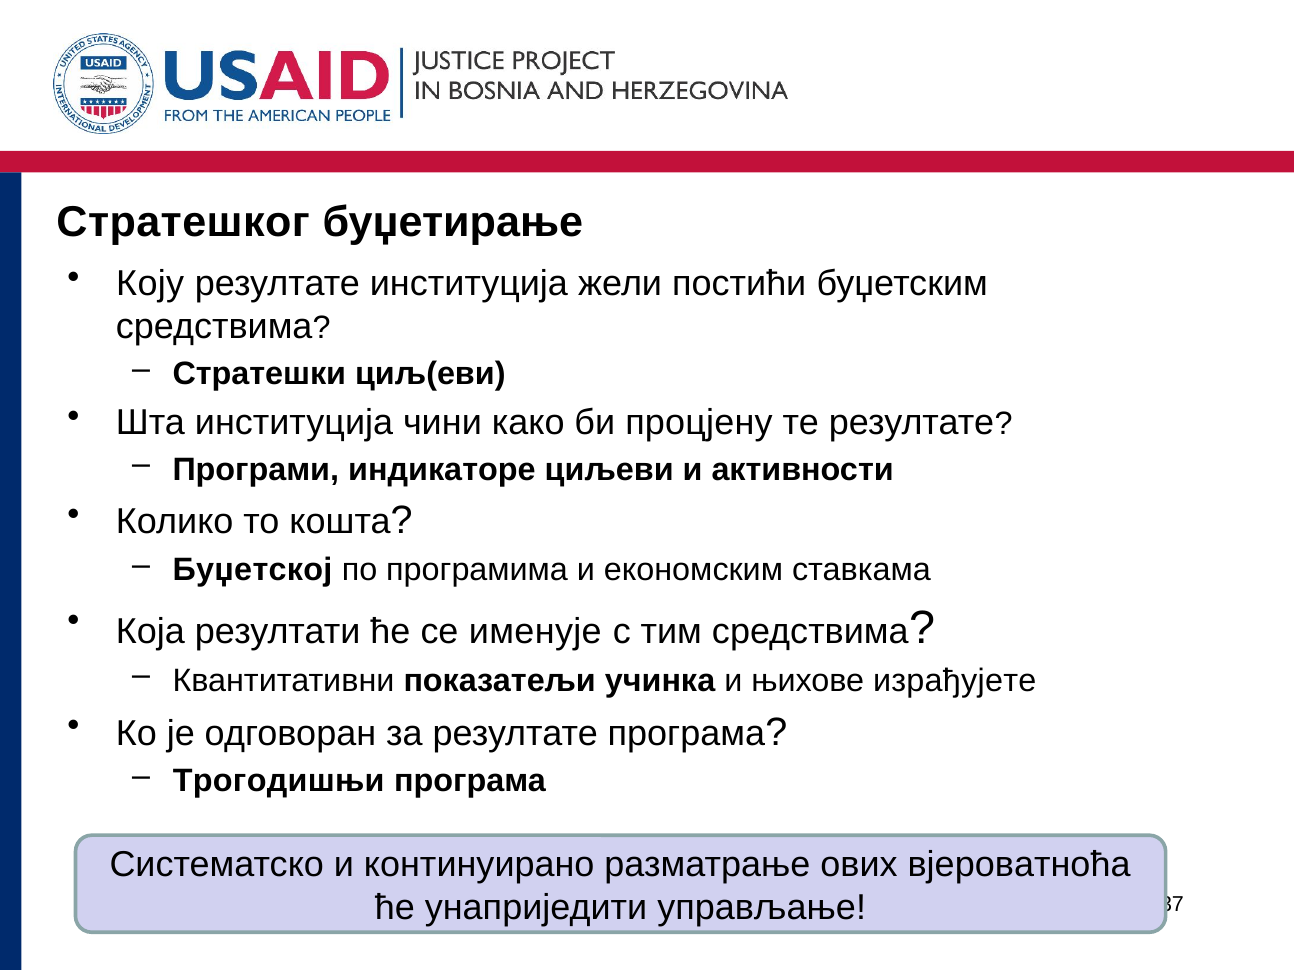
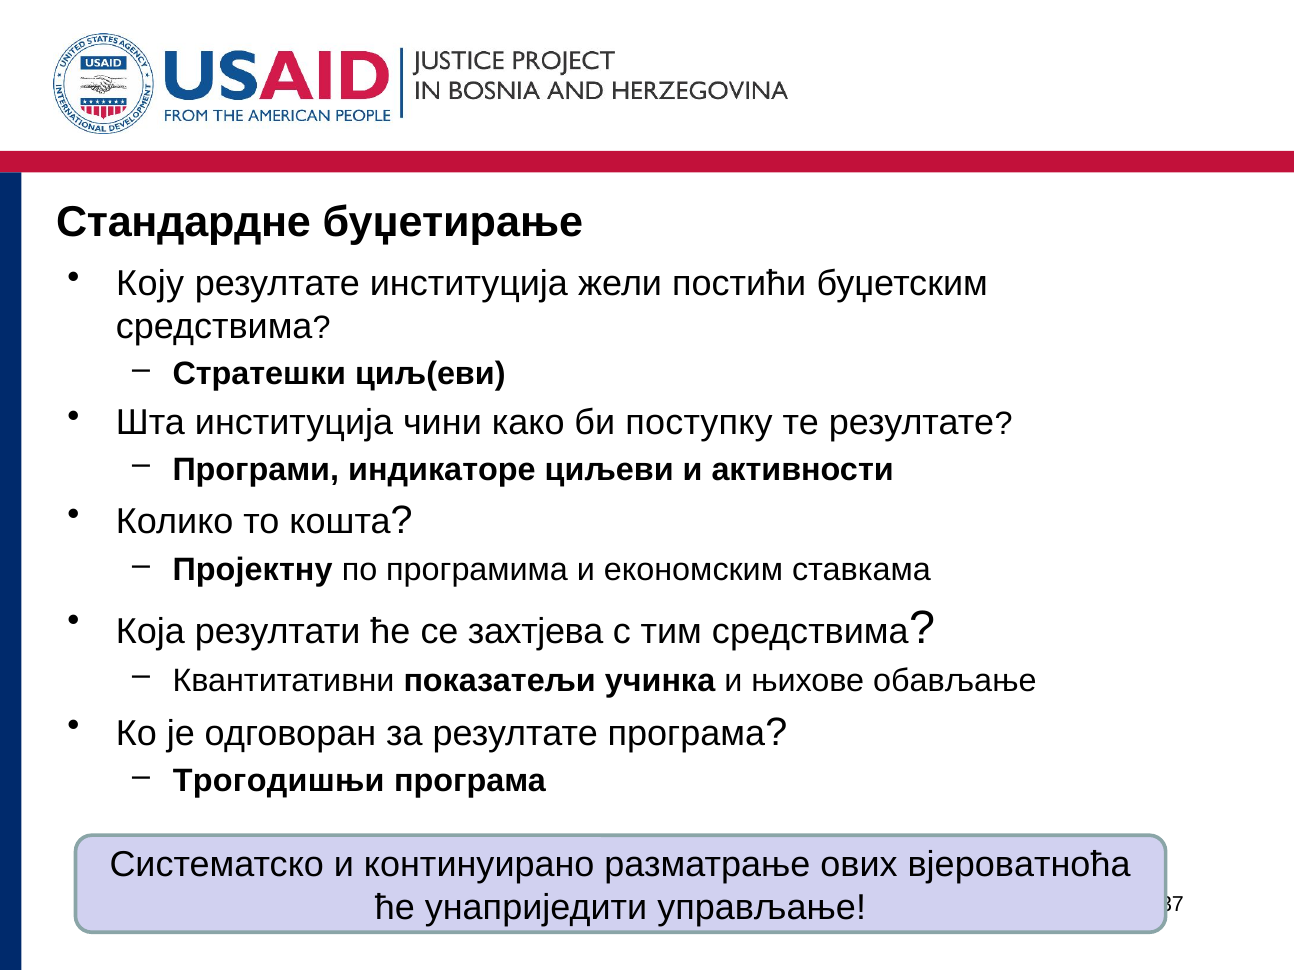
Стратешког: Стратешког -> Стандардне (183, 223)
процјену: процјену -> поступку (699, 422)
Буџетској: Буџетској -> Пројектну (253, 570)
именује: именује -> захтјева (536, 632)
израђујете: израђујете -> обављање (955, 681)
